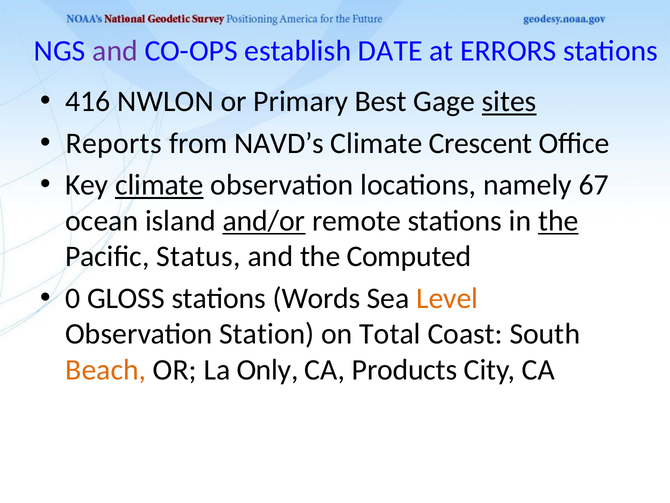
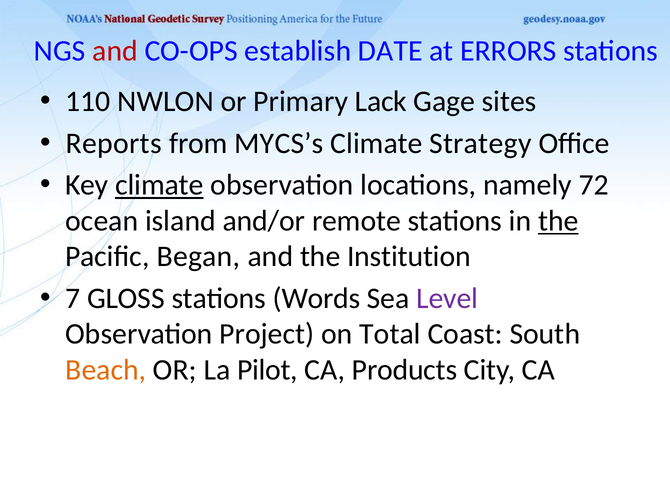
and colour: purple -> red (115, 51)
416: 416 -> 110 (88, 101)
Best: Best -> Lack (381, 101)
sites underline: present -> none (509, 101)
NAVD’s: NAVD’s -> MYCS’s (279, 143)
Crescent: Crescent -> Strategy (480, 143)
67: 67 -> 72 (594, 185)
and/or underline: present -> none (264, 221)
Status: Status -> Began (198, 256)
Computed: Computed -> Institution (409, 256)
0: 0 -> 7 (73, 298)
Level colour: orange -> purple (447, 298)
Station: Station -> Project (267, 334)
Only: Only -> Pilot (267, 370)
